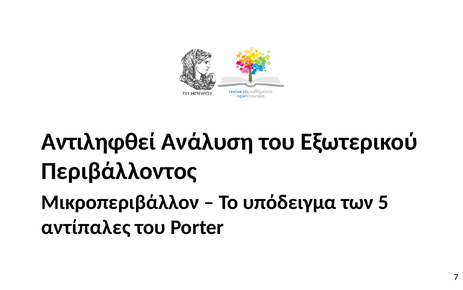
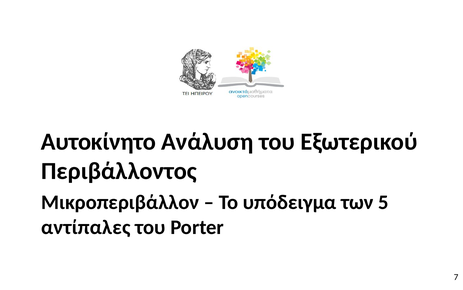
Αντιληφθεί: Αντιληφθεί -> Αυτοκίνητο (98, 141)
